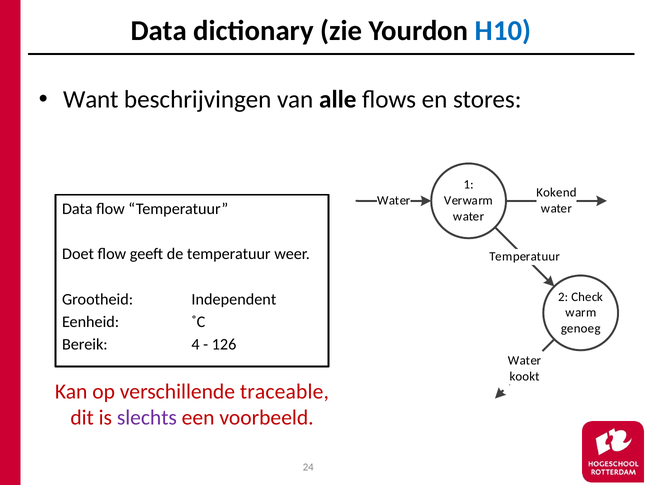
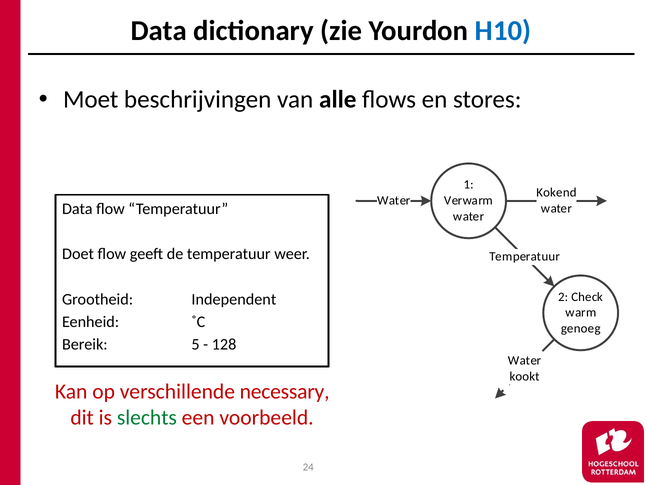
Want: Want -> Moet (91, 100)
4: 4 -> 5 (196, 345)
126: 126 -> 128 (224, 345)
traceable: traceable -> necessary (285, 392)
slechts colour: purple -> green (147, 418)
